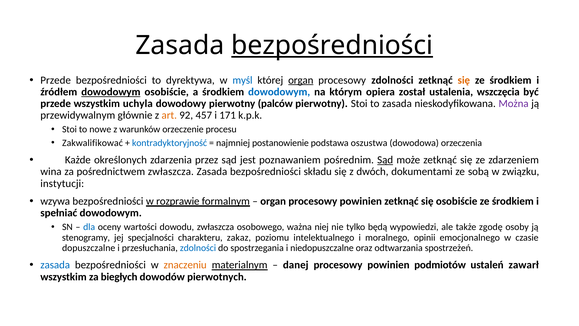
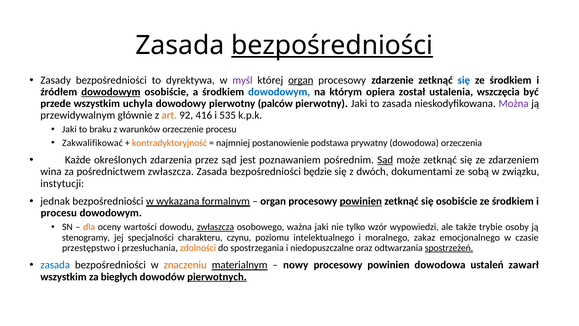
Przede: Przede -> Zasady (56, 80)
myśl colour: blue -> purple (243, 80)
procesowy zdolności: zdolności -> zdarzenie (392, 80)
się colour: orange -> blue (464, 80)
pierwotny Stoi: Stoi -> Jaki (359, 104)
457: 457 -> 416 (204, 115)
171: 171 -> 535 (228, 115)
Stoi: Stoi -> Jaki (69, 129)
nowe: nowe -> braku (100, 129)
kontradyktoryjność colour: blue -> orange (170, 143)
oszustwa: oszustwa -> prywatny (369, 143)
składu: składu -> będzie (318, 172)
wzywa: wzywa -> jednak (55, 201)
rozprawie: rozprawie -> wykazana (178, 201)
powinien underline: none -> present (361, 201)
spełniać: spełniać -> procesu (59, 213)
dla colour: blue -> orange (89, 227)
zwłaszcza underline: none -> present (216, 227)
ważna niej: niej -> jaki (322, 227)
będą: będą -> wzór (378, 227)
zgodę: zgodę -> trybie (491, 227)
zakaz: zakaz -> czynu (239, 237)
opinii: opinii -> zakaz (425, 237)
dopuszczalne: dopuszczalne -> przestępstwo (89, 248)
zdolności colour: blue -> orange (198, 248)
spostrzeżeń underline: none -> present (449, 248)
danej: danej -> nowy (296, 265)
powinien podmiotów: podmiotów -> dowodowa (440, 265)
pierwotnych underline: none -> present (217, 277)
